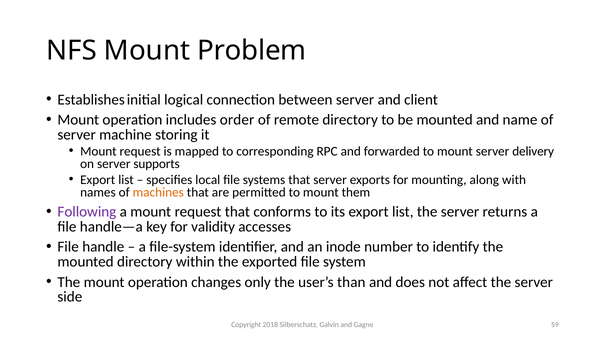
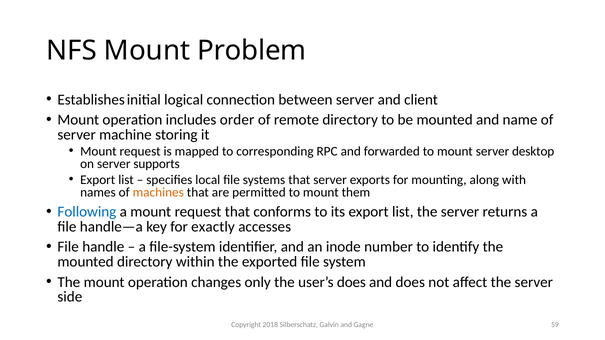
delivery: delivery -> desktop (533, 151)
Following colour: purple -> blue (87, 212)
validity: validity -> exactly (213, 227)
user’s than: than -> does (351, 282)
